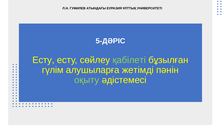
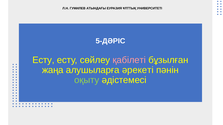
қабілеті colour: light green -> pink (129, 60)
гүлім: гүлім -> жаңа (53, 70)
жетімді: жетімді -> әрекеті (138, 70)
